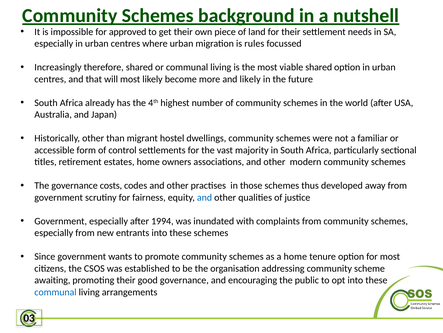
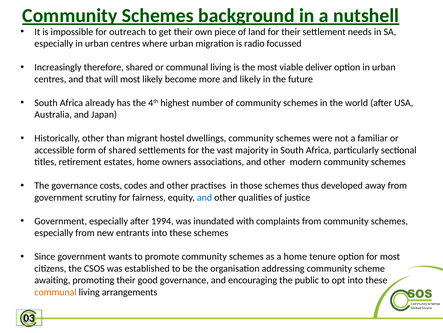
approved: approved -> outreach (128, 32)
rules: rules -> radio (254, 44)
viable shared: shared -> deliver (319, 67)
of control: control -> shared (122, 150)
communal colour: blue -> orange (55, 292)
